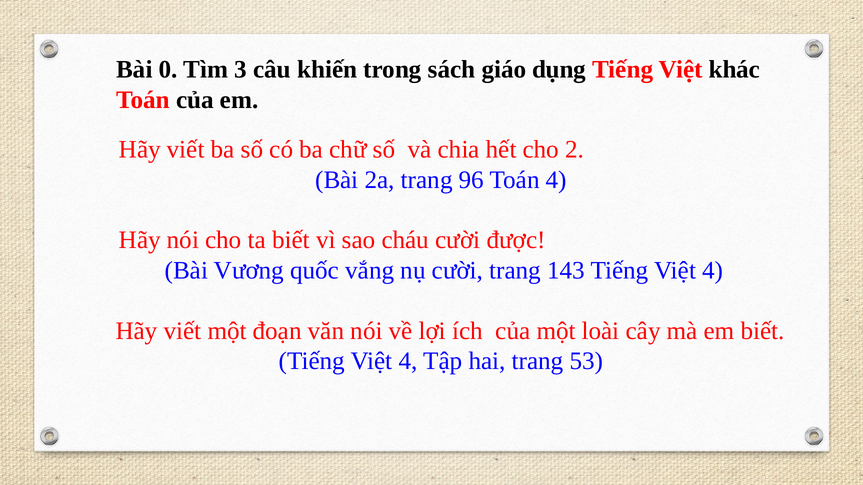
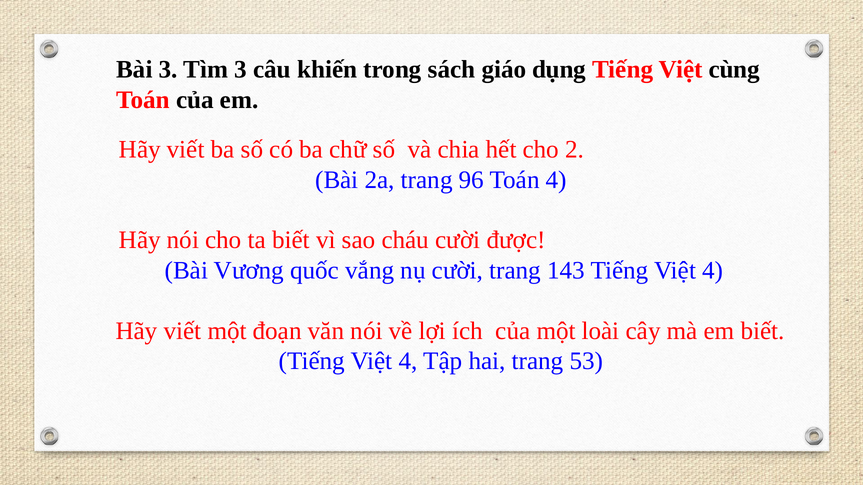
Bài 0: 0 -> 3 (168, 70)
khác: khác -> cùng (734, 70)
